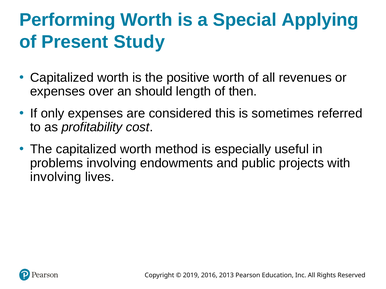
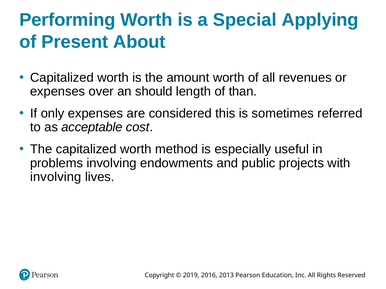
Study: Study -> About (139, 42)
positive: positive -> amount (188, 78)
then: then -> than (243, 92)
profitability: profitability -> acceptable (92, 127)
